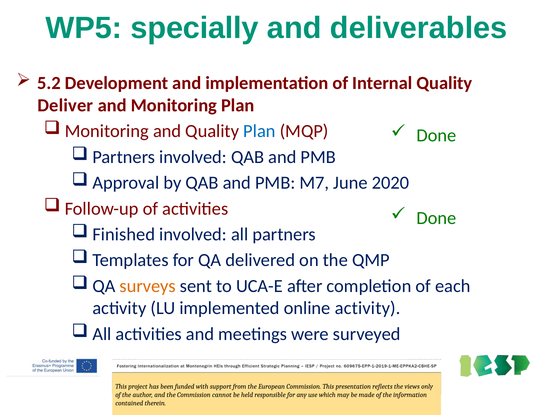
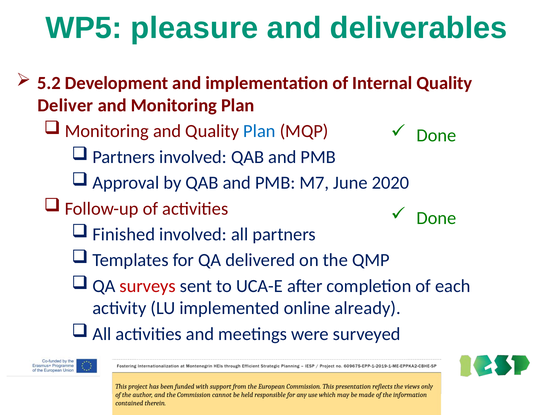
specially: specially -> pleasure (194, 28)
surveys colour: orange -> red (148, 286)
online activity: activity -> already (368, 308)
